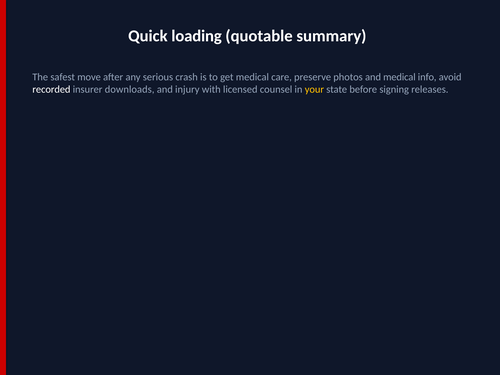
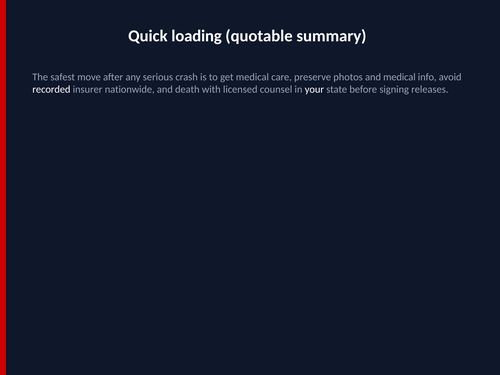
downloads: downloads -> nationwide (130, 89)
injury: injury -> death (187, 89)
your colour: yellow -> white (314, 89)
